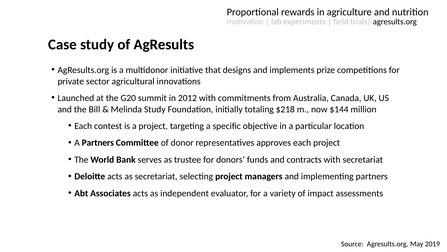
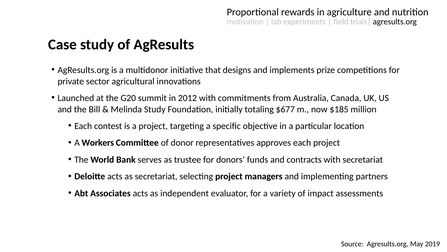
$218: $218 -> $677 (285, 109)
$144: $144 -> $185 (339, 109)
A Partners: Partners -> Workers (98, 143)
